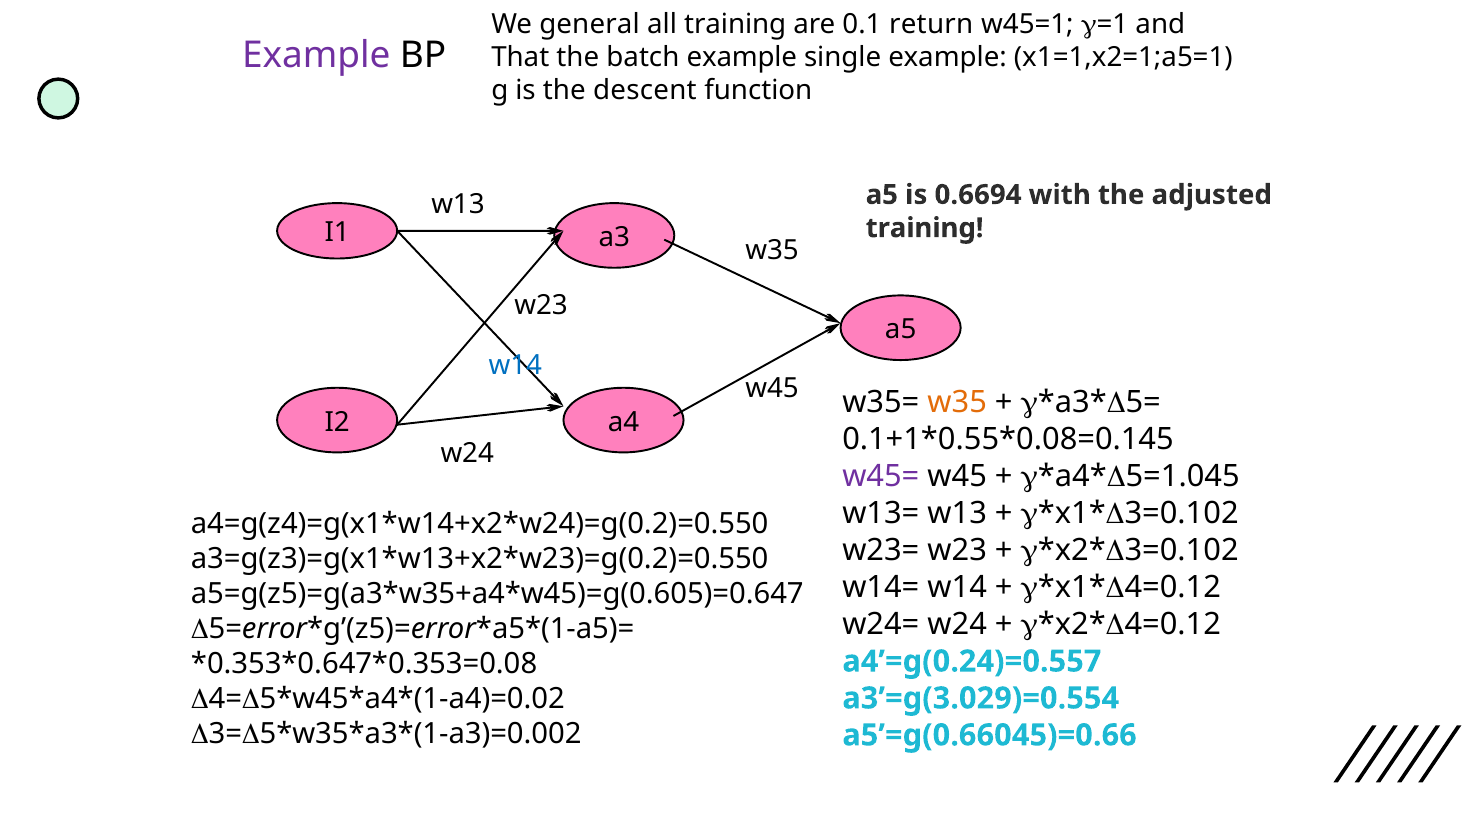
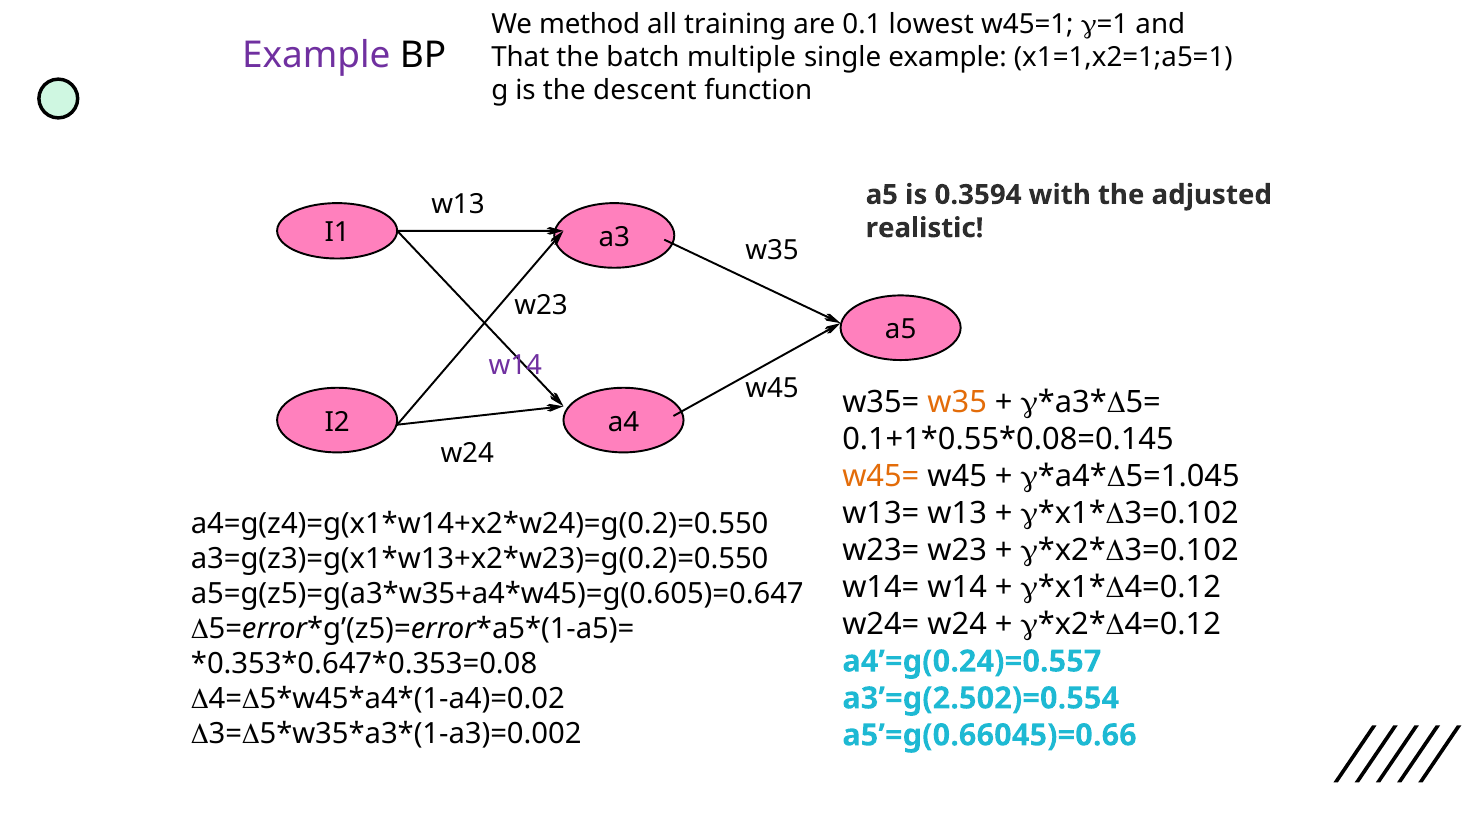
general: general -> method (590, 24)
return: return -> lowest (931, 24)
batch example: example -> multiple (742, 57)
0.6694: 0.6694 -> 0.3594 (978, 195)
training: training -> realistic (925, 228)
w14 colour: blue -> purple (515, 366)
w45= colour: purple -> orange (881, 477)
a3’=g(3.029)=0.554: a3’=g(3.029)=0.554 -> a3’=g(2.502)=0.554 (981, 699)
